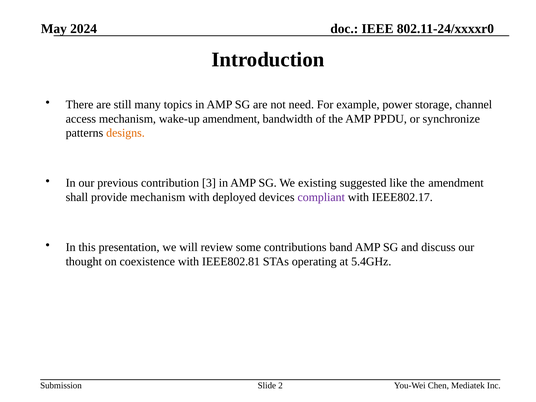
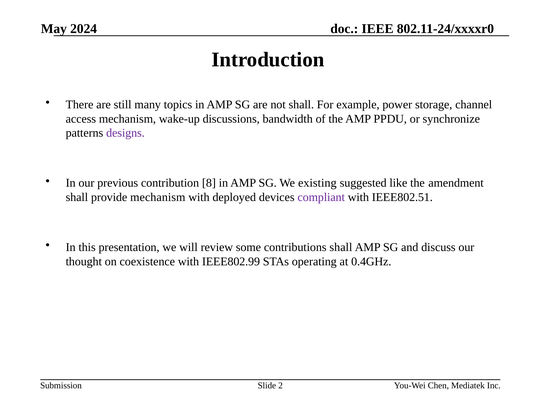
not need: need -> shall (301, 104)
wake-up amendment: amendment -> discussions (231, 119)
designs colour: orange -> purple (125, 133)
3: 3 -> 8 (209, 183)
IEEE802.17: IEEE802.17 -> IEEE802.51 (402, 197)
contributions band: band -> shall (341, 247)
IEEE802.81: IEEE802.81 -> IEEE802.99 (231, 262)
5.4GHz: 5.4GHz -> 0.4GHz (371, 262)
